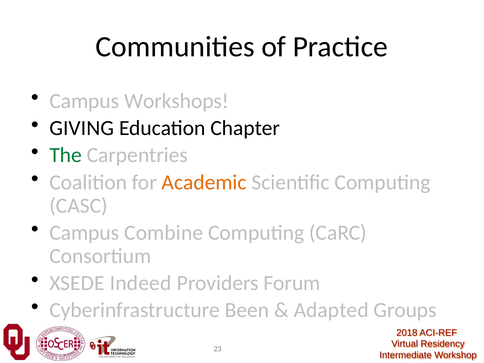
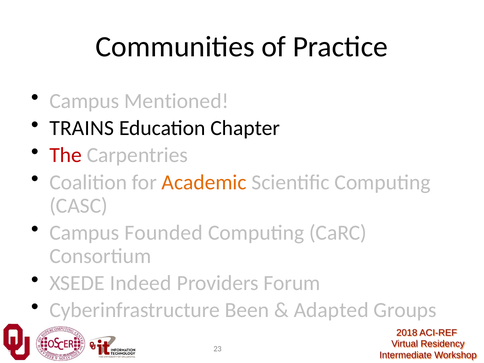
Workshops: Workshops -> Mentioned (176, 101)
GIVING: GIVING -> TRAINS (82, 128)
The colour: green -> red (66, 155)
Combine: Combine -> Founded (164, 233)
